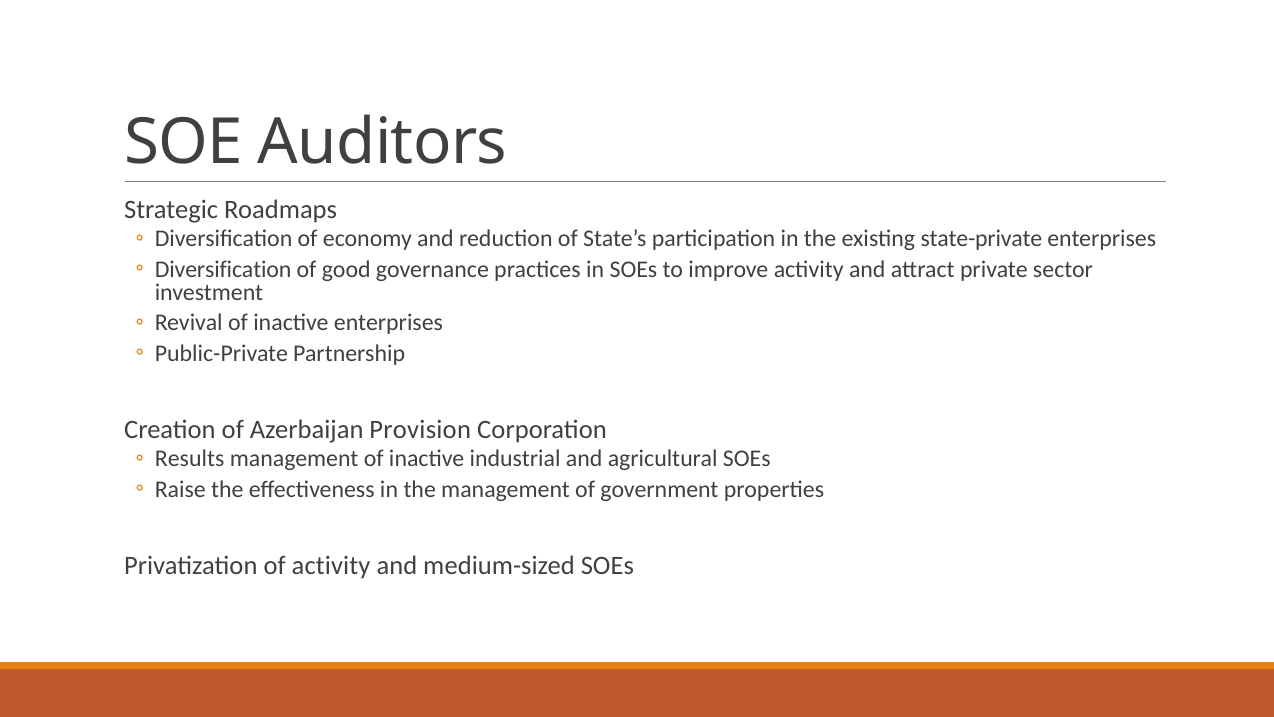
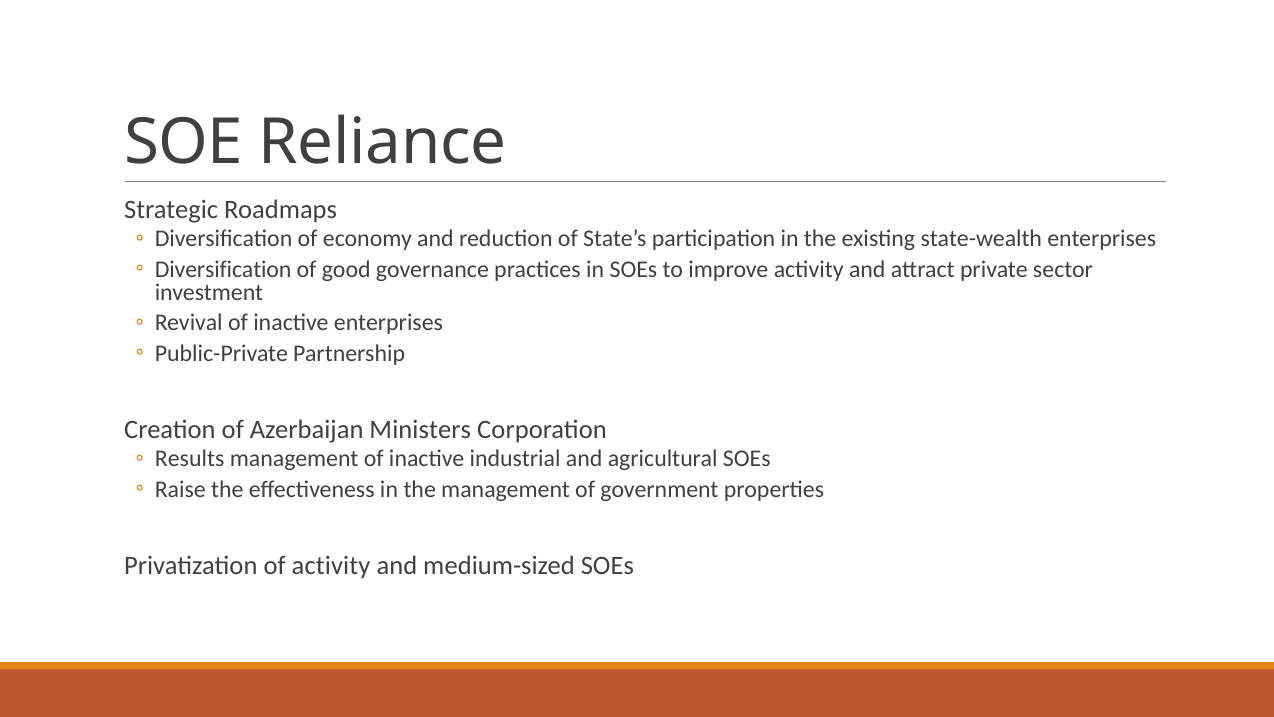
Auditors: Auditors -> Reliance (382, 143)
state-private: state-private -> state-wealth (981, 239)
Provision: Provision -> Ministers (420, 429)
